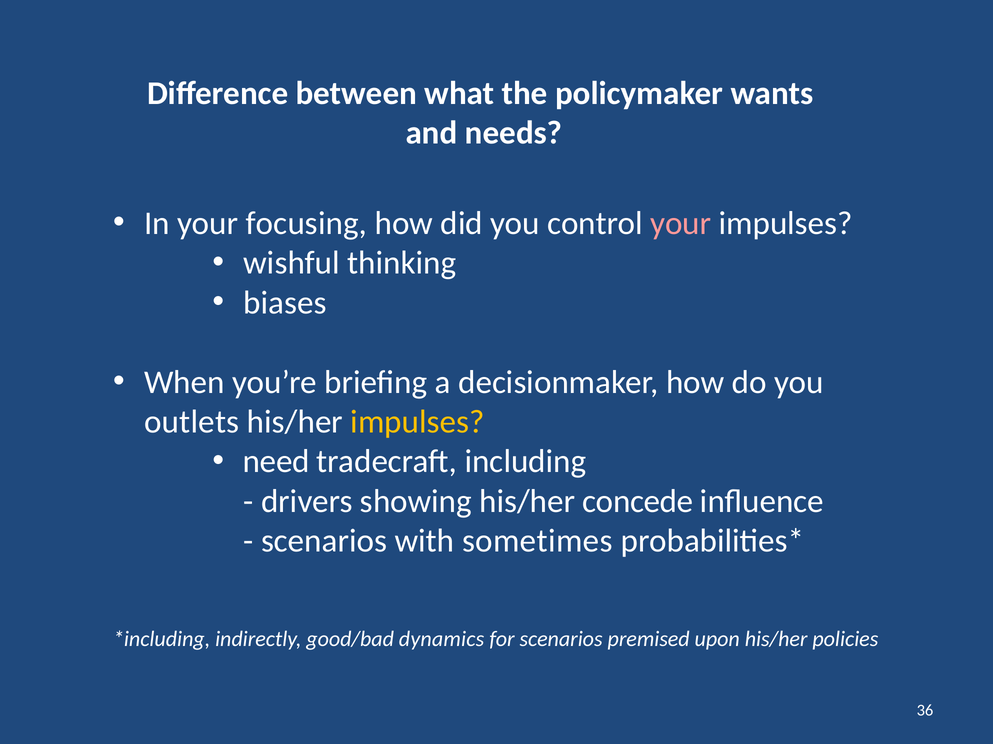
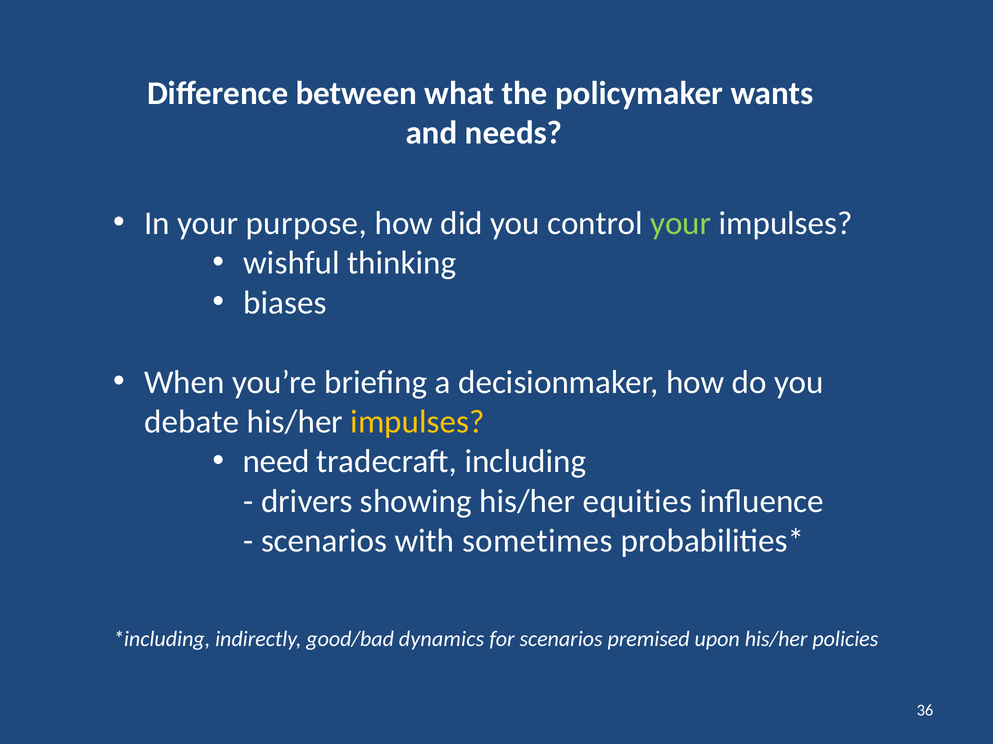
focusing: focusing -> purpose (306, 224)
your colour: pink -> light green (681, 224)
outlets: outlets -> debate (192, 422)
concede: concede -> equities (637, 502)
